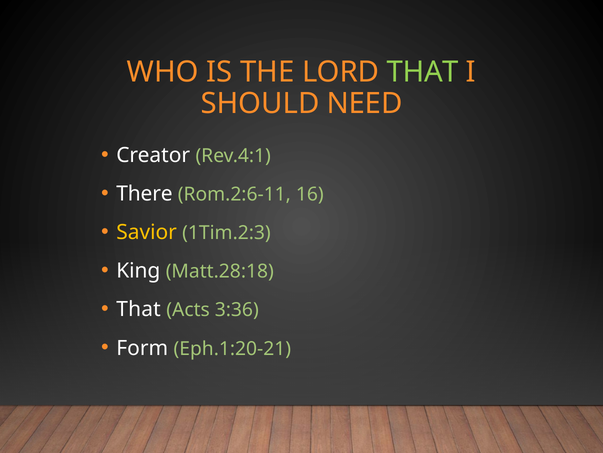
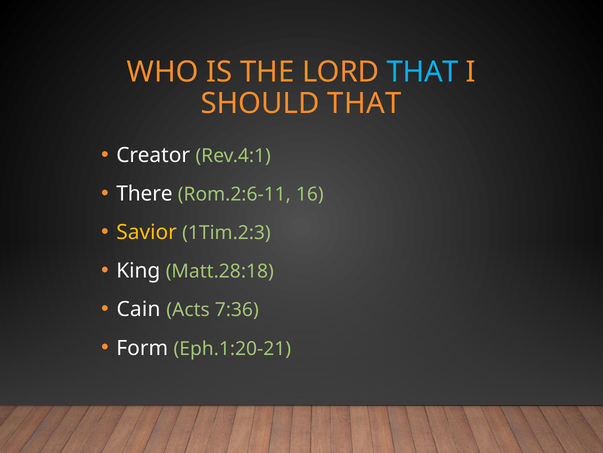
THAT colour: light green -> light blue (423, 72)
SHOULD NEED: NEED -> THAT (364, 103)
That: That -> Cain (139, 309)
3:36: 3:36 -> 7:36 (237, 310)
